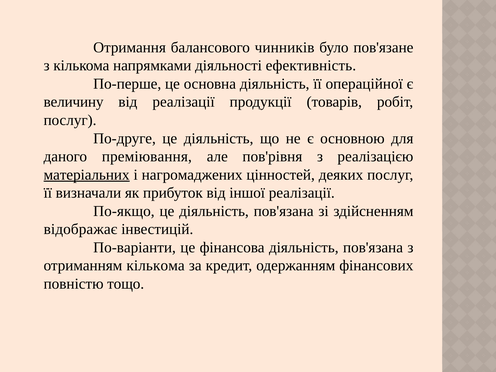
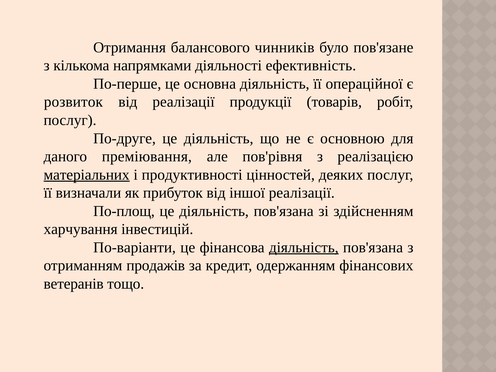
величину: величину -> розвиток (73, 102)
нагромаджених: нагромаджених -> продуктивності (192, 175)
По-якщо: По-якщо -> По-площ (124, 211)
відображає: відображає -> харчування (81, 229)
діяльність underline: none -> present (304, 247)
отриманням кількома: кількома -> продажів (156, 266)
повністю: повністю -> ветеранів (74, 284)
